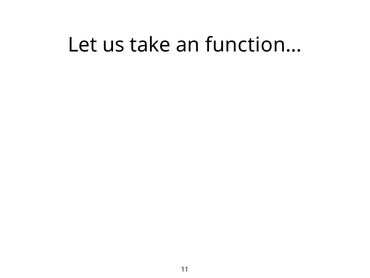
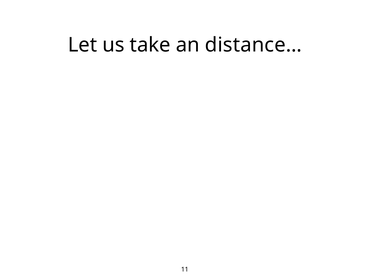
function…: function… -> distance… (253, 45)
